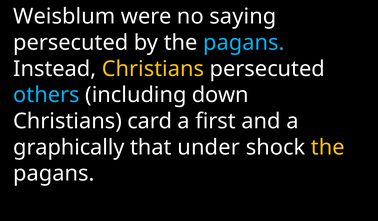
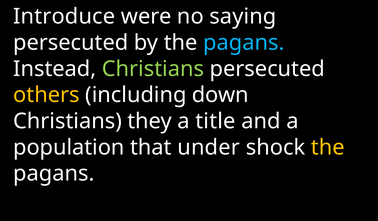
Weisblum: Weisblum -> Introduce (64, 16)
Christians colour: yellow -> light green (153, 69)
others colour: light blue -> yellow (46, 95)
card: card -> they (150, 121)
first: first -> title (215, 121)
graphically: graphically -> population (69, 148)
